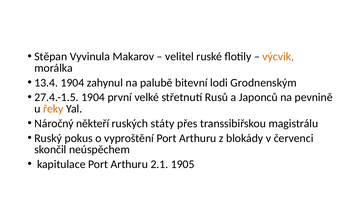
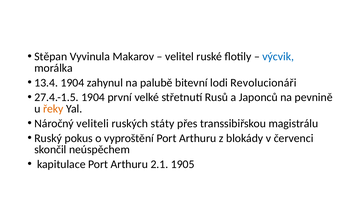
výcvik colour: orange -> blue (278, 57)
Grodnenským: Grodnenským -> Revolucionáři (264, 83)
někteří: někteří -> veliteli (93, 124)
